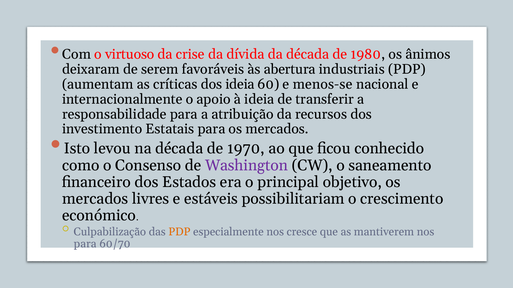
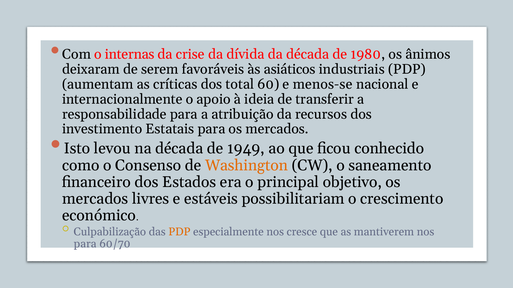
virtuoso: virtuoso -> internas (130, 54)
abertura: abertura -> asiáticos (290, 69)
dos ideia: ideia -> total (240, 84)
1970: 1970 -> 1949 (246, 149)
Washington colour: purple -> orange (247, 166)
